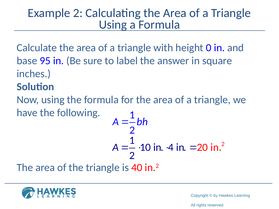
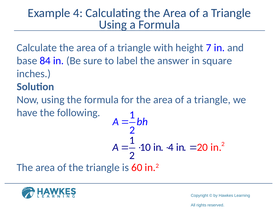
Example 2: 2 -> 4 (78, 13)
0: 0 -> 7 (209, 48)
95: 95 -> 84 (45, 61)
40: 40 -> 60 (137, 168)
